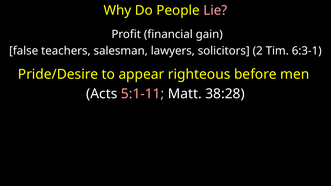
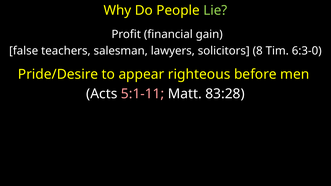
Lie colour: pink -> light green (215, 11)
2: 2 -> 8 (258, 51)
6:3-1: 6:3-1 -> 6:3-0 (307, 51)
38:28: 38:28 -> 83:28 (225, 94)
